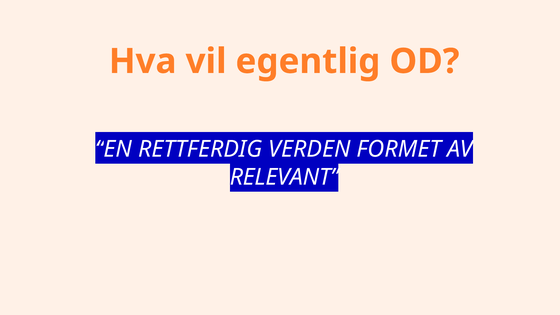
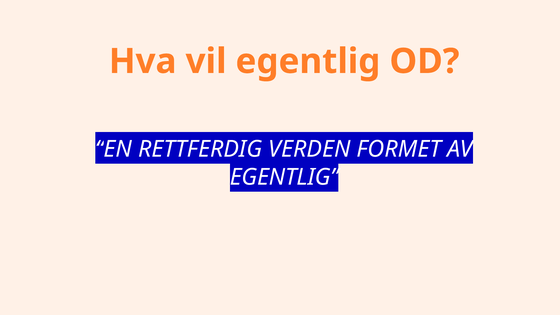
RELEVANT: RELEVANT -> EGENTLIG (284, 177)
